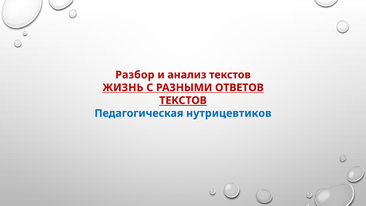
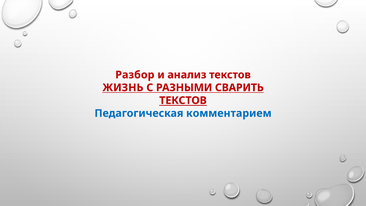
ОТВЕТОВ: ОТВЕТОВ -> СВАРИТЬ (239, 88)
нутрицевтиков: нутрицевтиков -> комментарием (229, 113)
